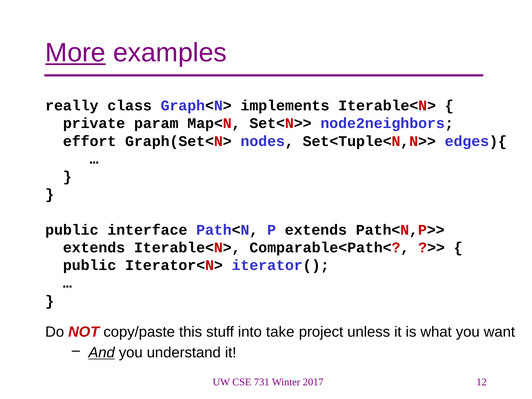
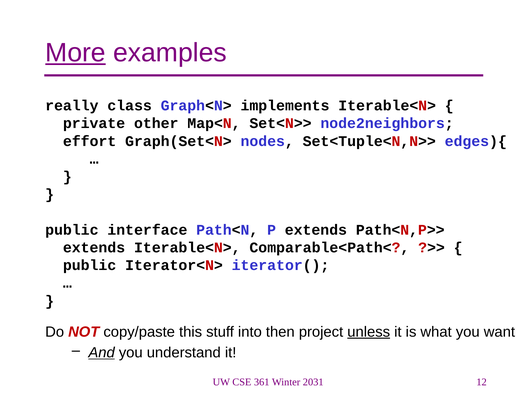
param: param -> other (156, 123)
take: take -> then (280, 332)
unless underline: none -> present (369, 332)
731: 731 -> 361 (262, 382)
2017: 2017 -> 2031 (313, 382)
